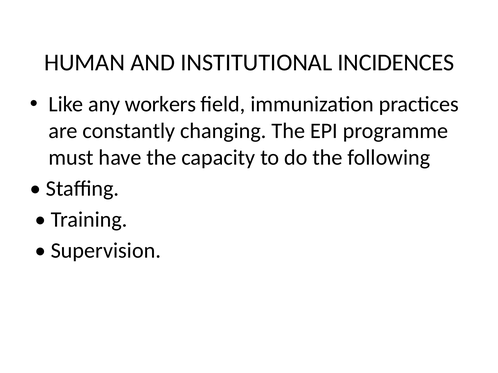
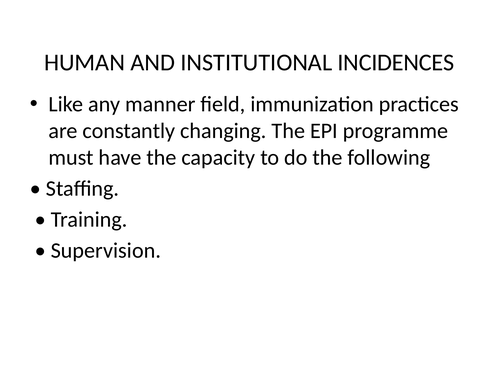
workers: workers -> manner (160, 104)
